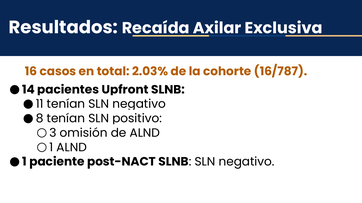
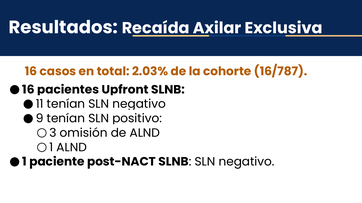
14: 14 -> 16 (28, 90)
8: 8 -> 9 (40, 119)
